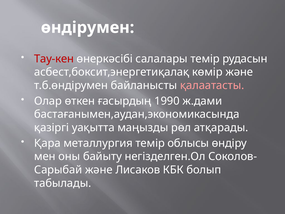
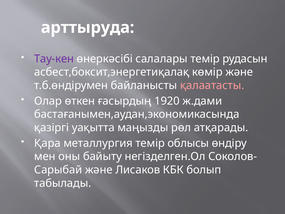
өндірумен: өндірумен -> арттыруда (88, 27)
Тау-кен colour: red -> purple (54, 59)
1990: 1990 -> 1920 (167, 101)
